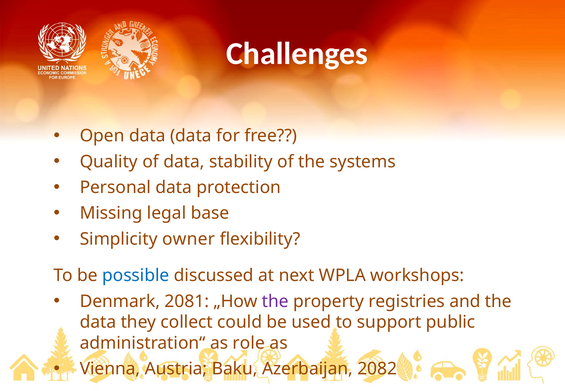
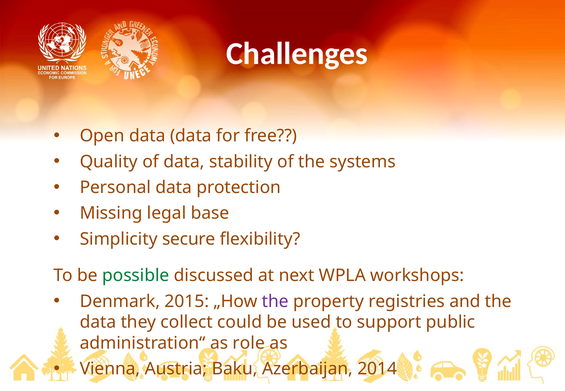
owner: owner -> secure (189, 239)
possible colour: blue -> green (136, 276)
2081: 2081 -> 2015 (187, 301)
2082: 2082 -> 2014 (377, 369)
